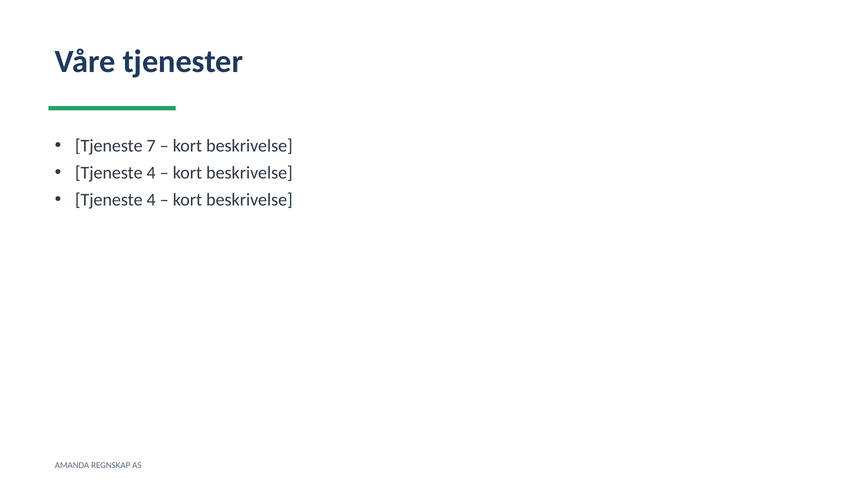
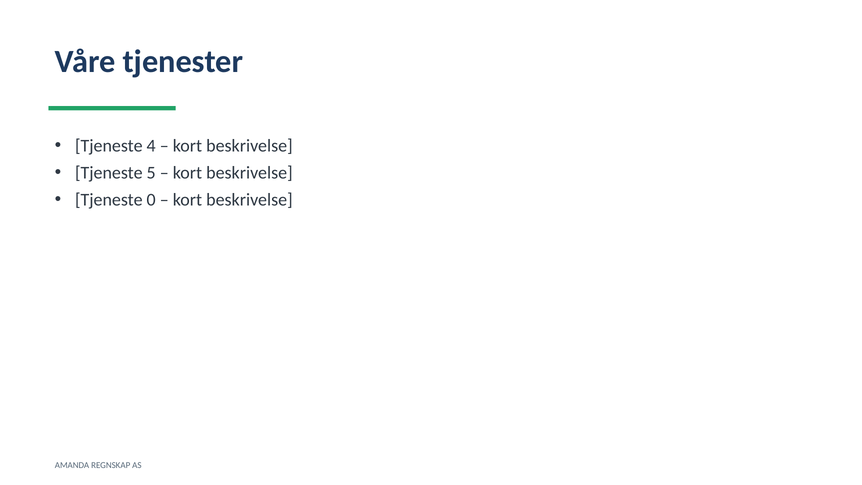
7: 7 -> 4 (151, 146)
4: 4 -> 5 (151, 173)
4: 4 -> 0 (151, 200)
